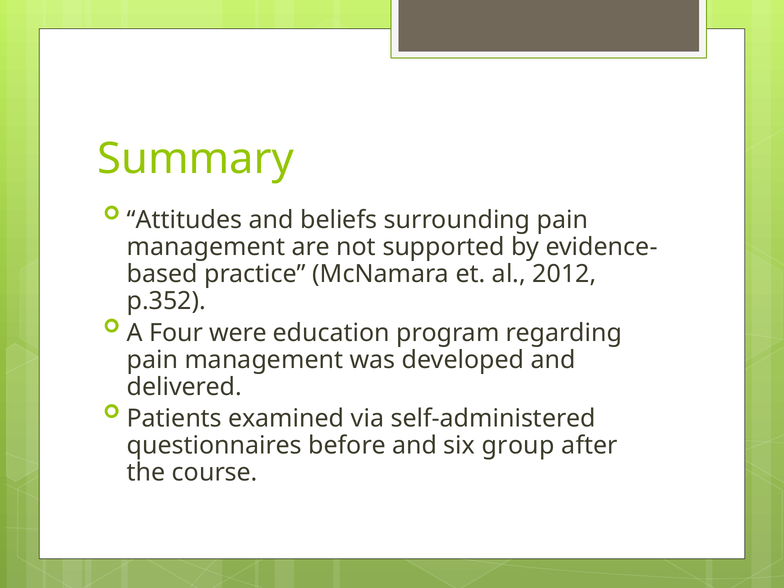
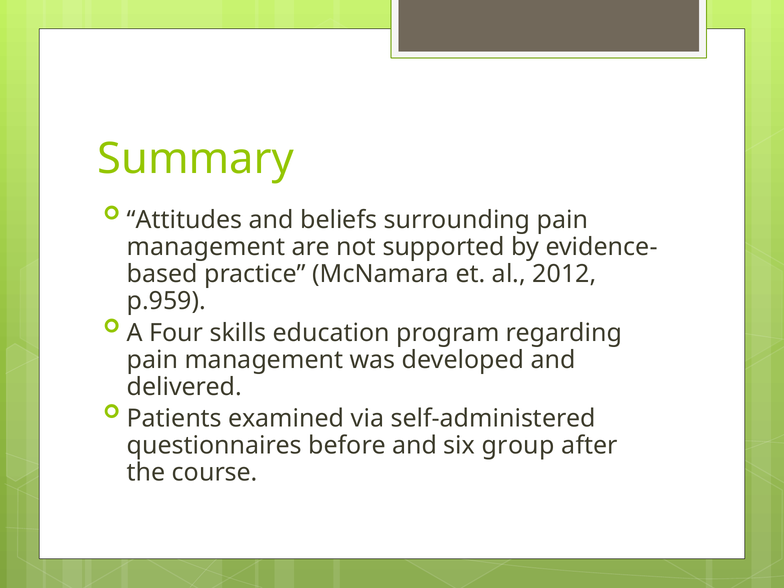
p.352: p.352 -> p.959 (166, 301)
were: were -> skills (238, 333)
